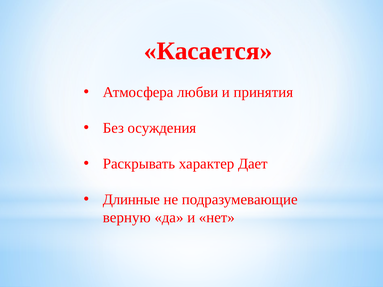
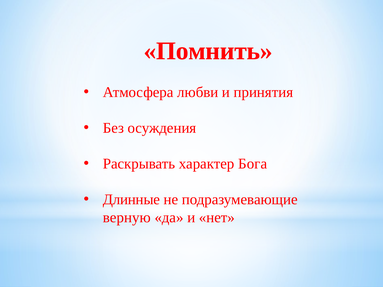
Касается: Касается -> Помнить (208, 51)
Дает: Дает -> Бога (253, 164)
